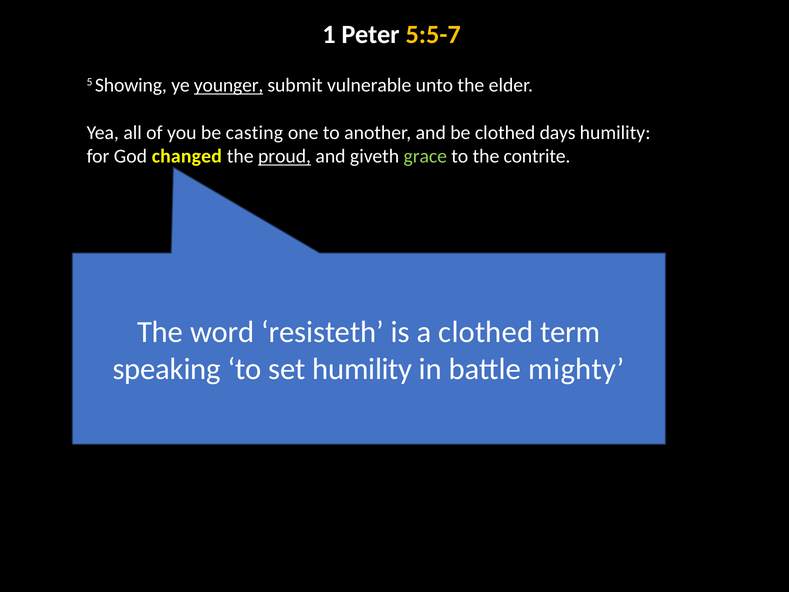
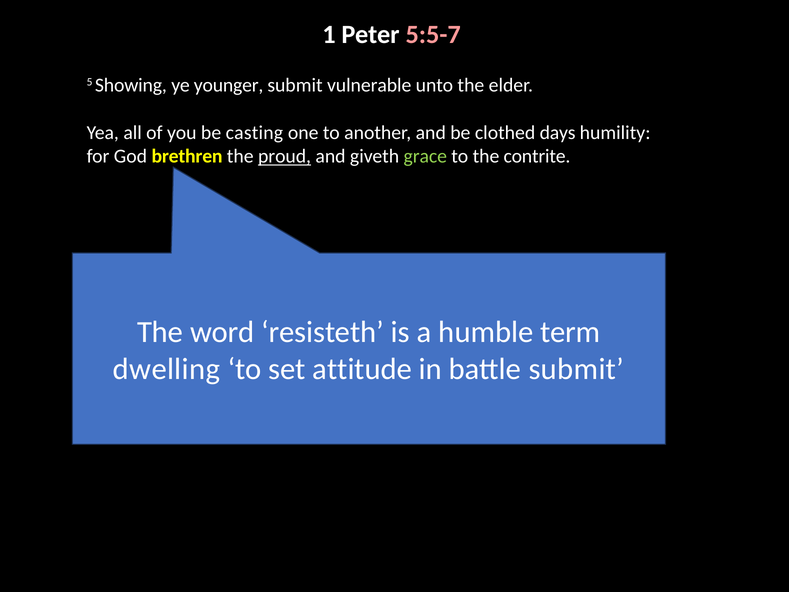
5:5-7 colour: yellow -> pink (433, 35)
younger underline: present -> none (229, 85)
changed: changed -> brethren (187, 156)
a clothed: clothed -> humble (486, 332)
speaking: speaking -> dwelling (166, 369)
set humility: humility -> attitude (362, 369)
battle mighty: mighty -> submit (576, 369)
